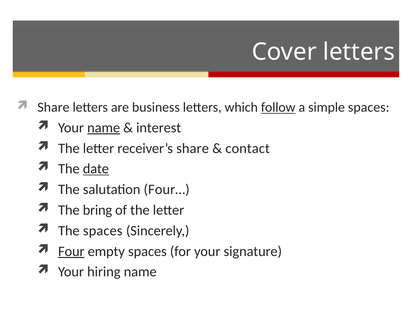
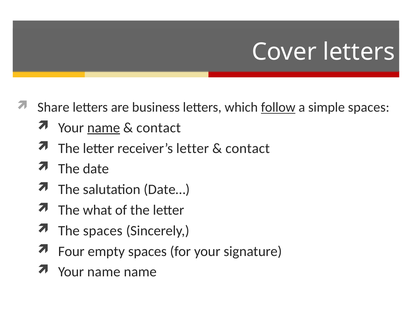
interest: interest -> contact (159, 128)
receiver’s share: share -> letter (193, 148)
date underline: present -> none (96, 169)
Four…: Four… -> Date… (167, 190)
bring: bring -> what (97, 210)
Four underline: present -> none (71, 251)
hiring: hiring -> name (104, 272)
